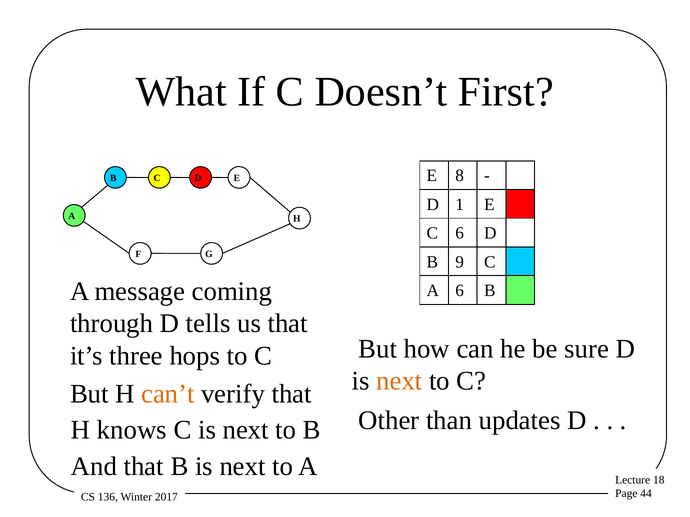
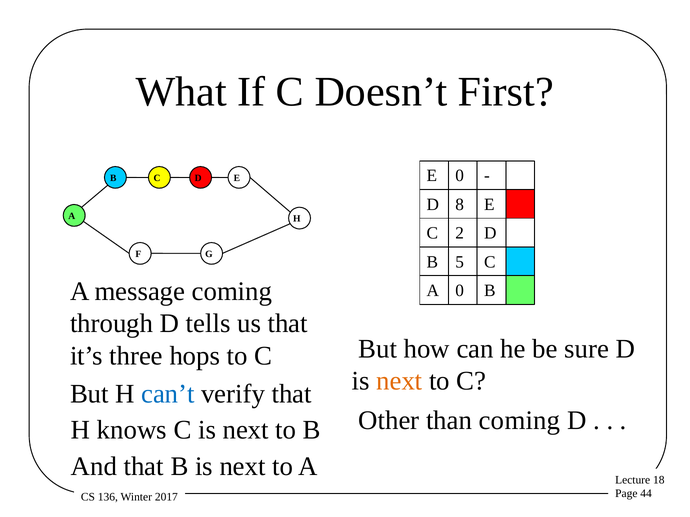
E 8: 8 -> 0 (460, 176)
1: 1 -> 8 (460, 205)
C 6: 6 -> 2 (460, 233)
9: 9 -> 5 (460, 262)
A 6: 6 -> 0 (460, 291)
can’t colour: orange -> blue (168, 394)
than updates: updates -> coming (520, 421)
